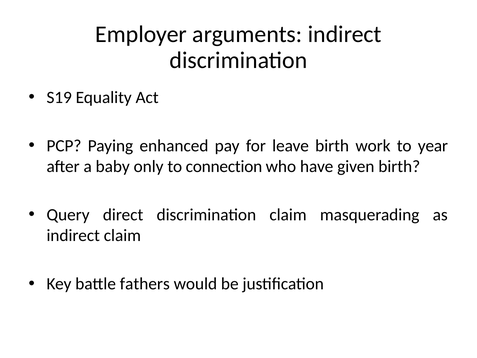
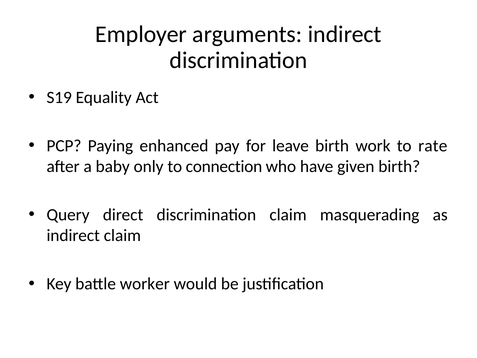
year: year -> rate (433, 146)
fathers: fathers -> worker (145, 284)
